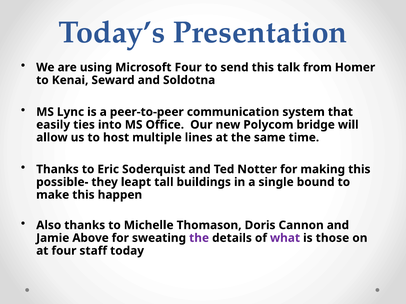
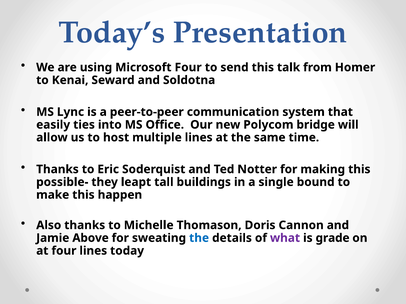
the colour: purple -> blue (199, 238)
those: those -> grade (333, 238)
four staff: staff -> lines (93, 251)
